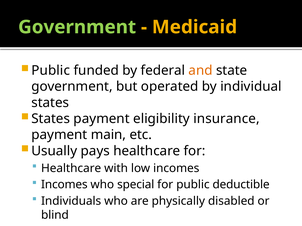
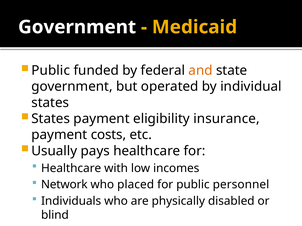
Government colour: light green -> white (77, 27)
main: main -> costs (108, 135)
Incomes: Incomes -> Network (64, 185)
special: special -> placed (136, 185)
deductible: deductible -> personnel (241, 185)
